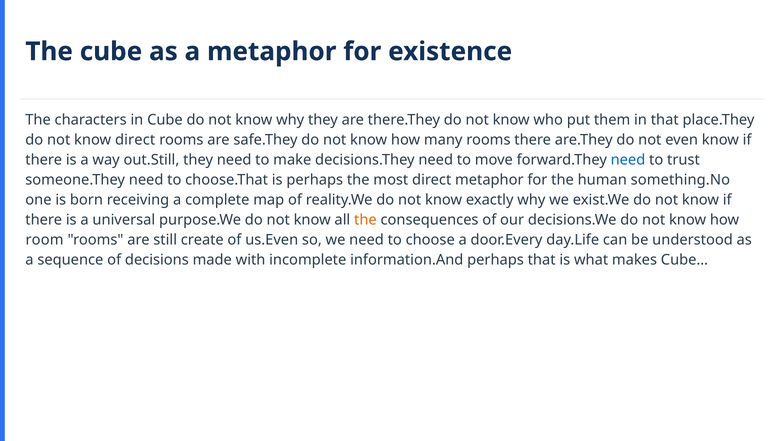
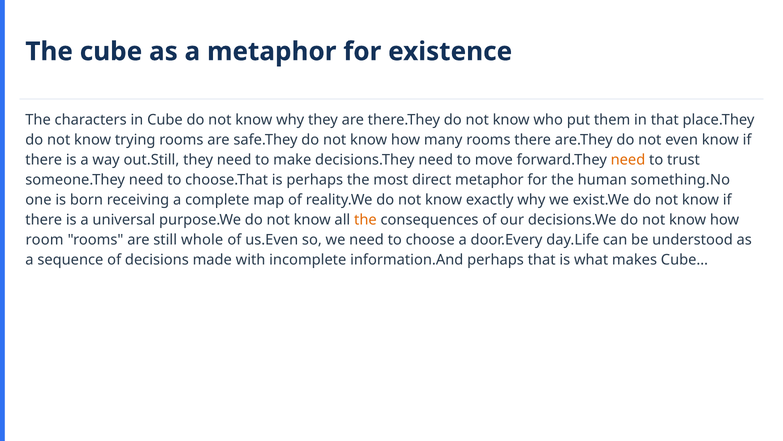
know direct: direct -> trying (135, 140)
need colour: blue -> orange (628, 160)
create: create -> whole (202, 240)
